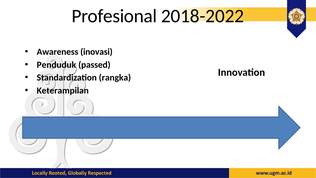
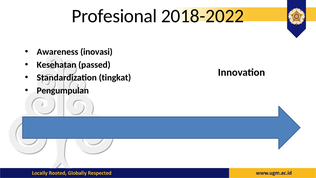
Penduduk: Penduduk -> Kesehatan (57, 65)
rangka: rangka -> tingkat (115, 78)
Keterampilan: Keterampilan -> Pengumpulan (63, 90)
